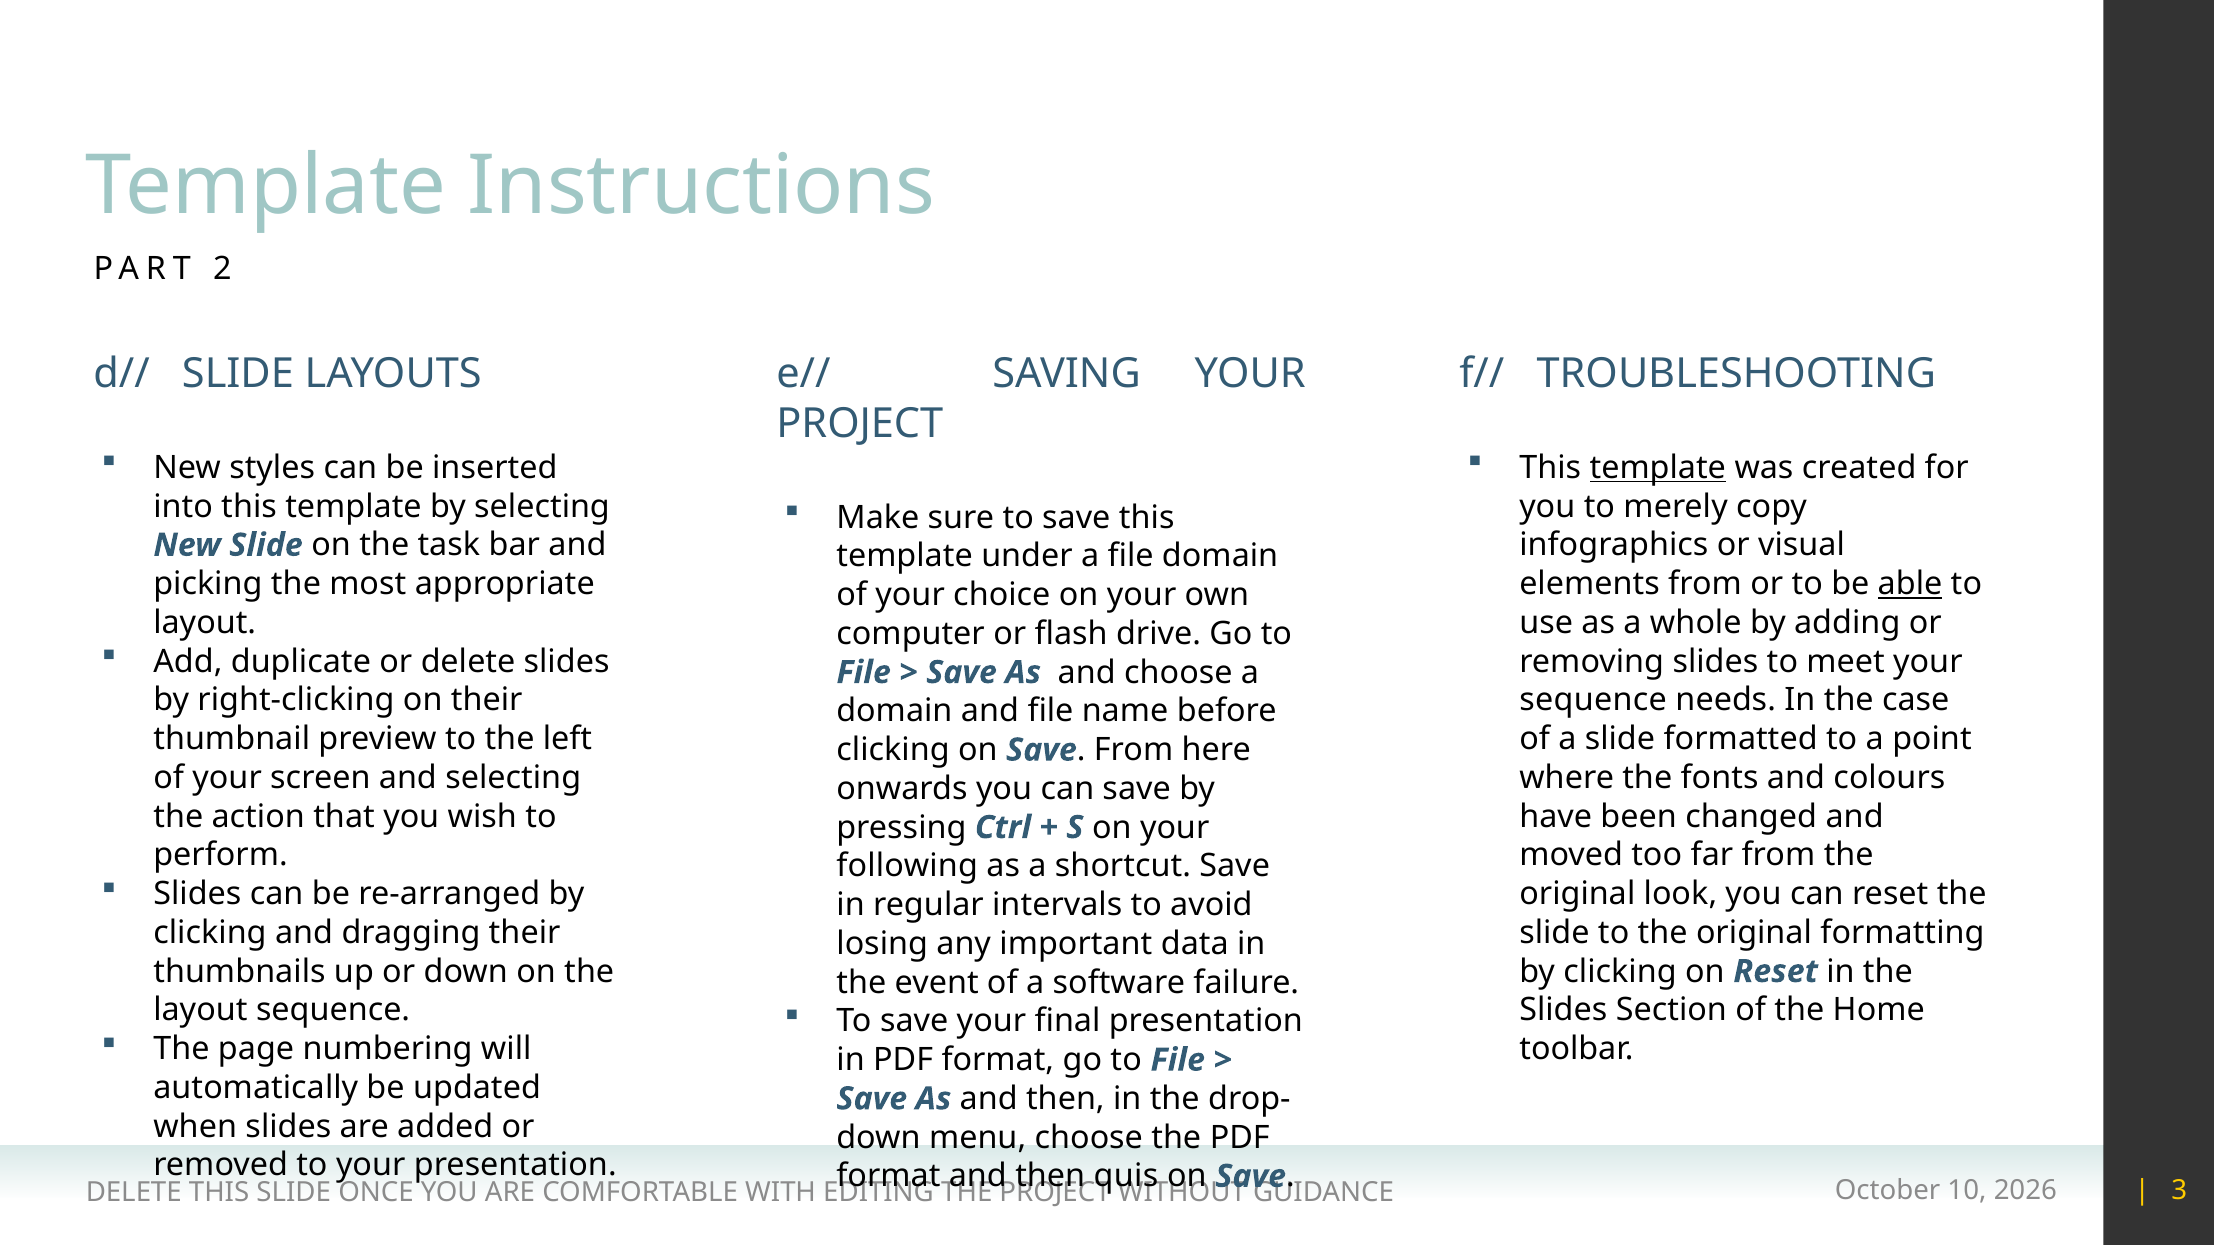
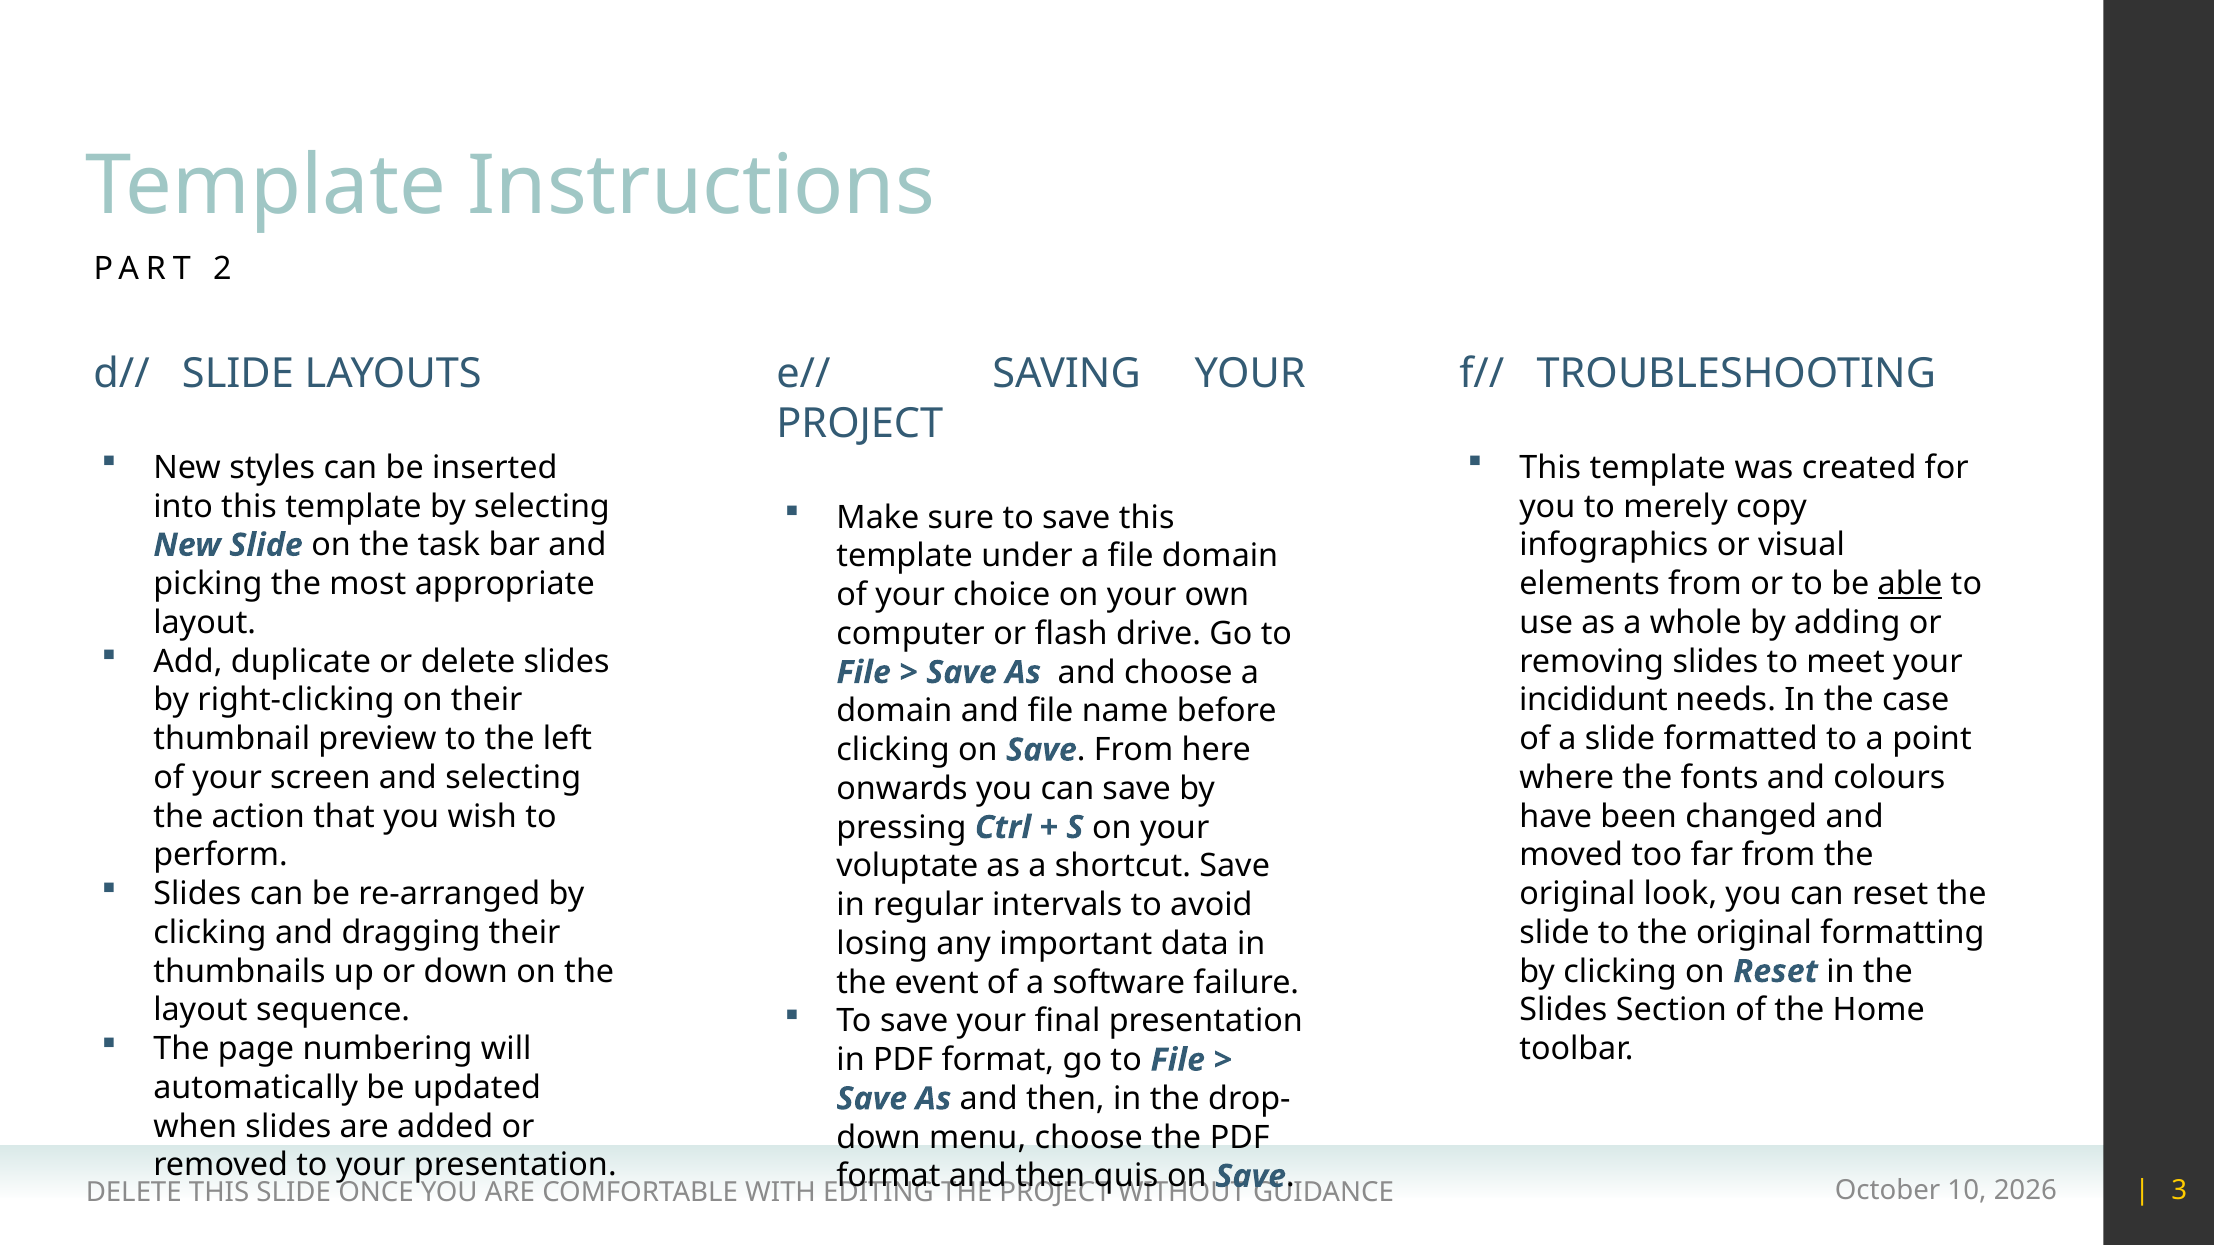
template underline: present -> none (1658, 468)
sequence: sequence -> incididunt (1593, 700)
following: following -> voluptate (907, 866)
